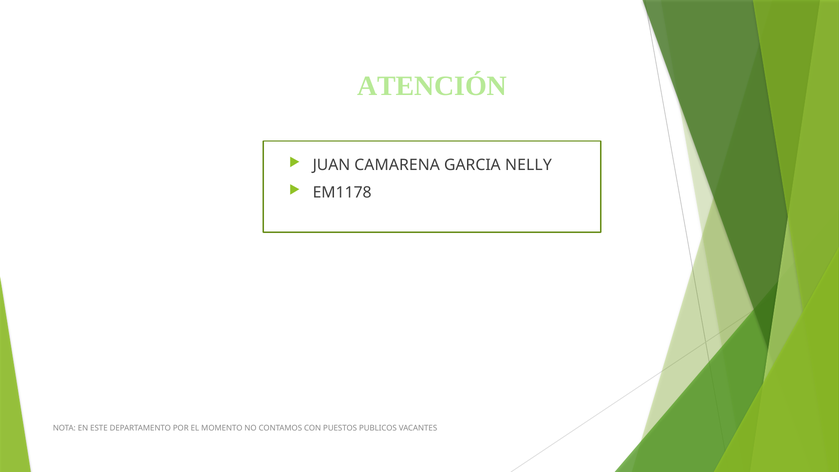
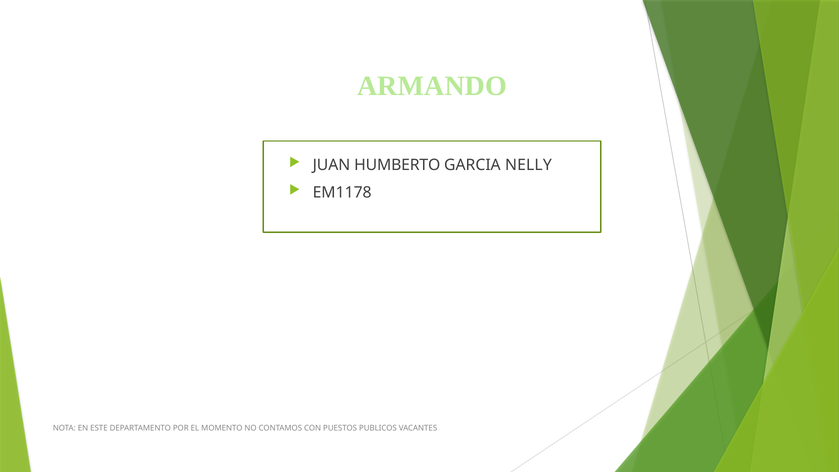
ATENCIÓN: ATENCIÓN -> ARMANDO (432, 86)
CAMARENA: CAMARENA -> HUMBERTO (397, 165)
